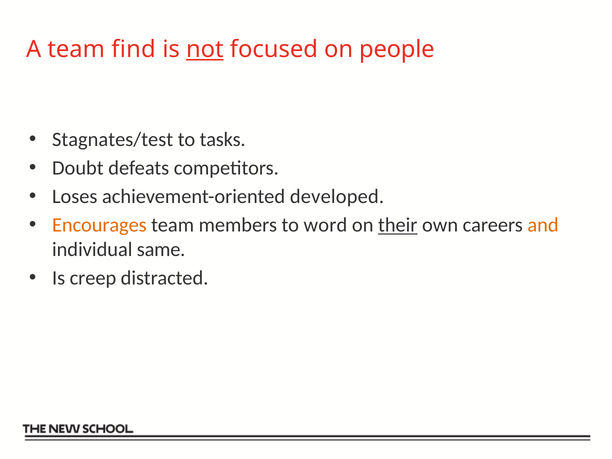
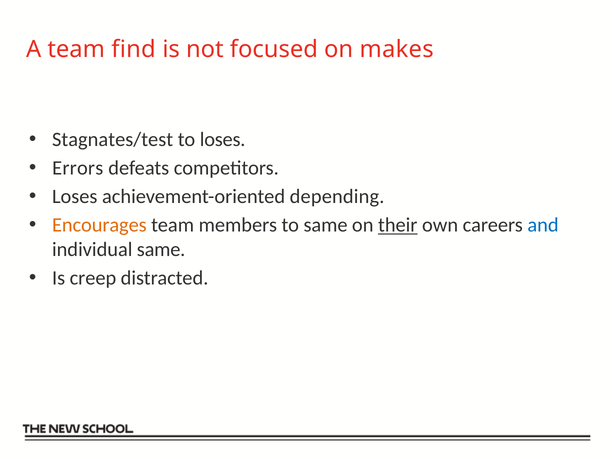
not underline: present -> none (205, 50)
people: people -> makes (397, 50)
to tasks: tasks -> loses (223, 140)
Doubt: Doubt -> Errors (78, 168)
developed: developed -> depending (337, 197)
to word: word -> same (326, 225)
and colour: orange -> blue (543, 225)
